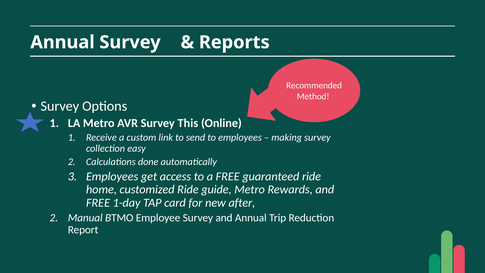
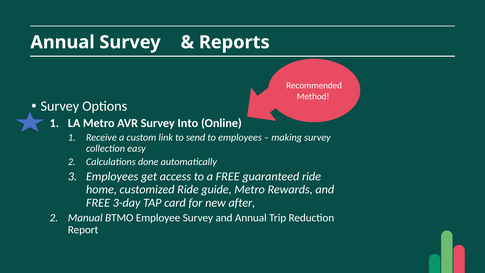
This: This -> Into (188, 123)
1-day: 1-day -> 3-day (127, 203)
